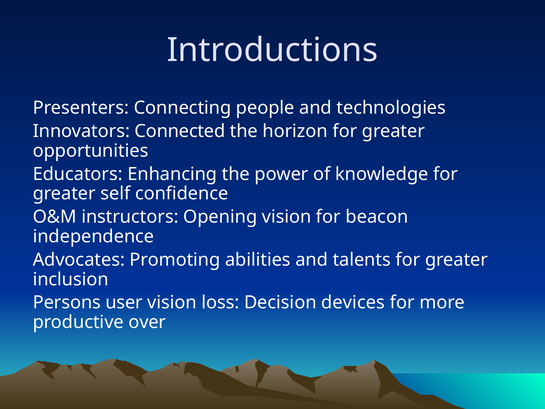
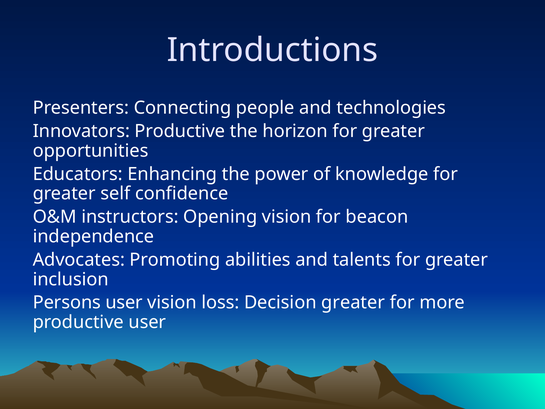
Innovators Connected: Connected -> Productive (180, 131)
Decision devices: devices -> greater (353, 302)
productive over: over -> user (147, 322)
